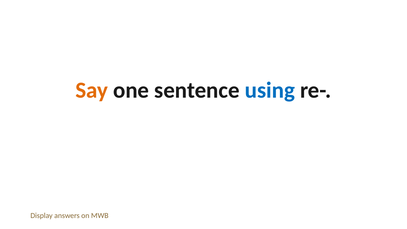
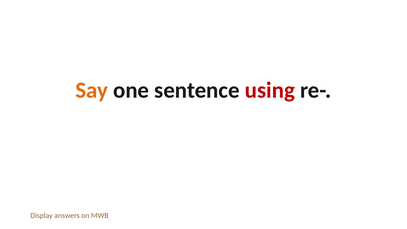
using colour: blue -> red (270, 90)
